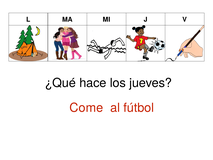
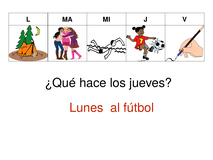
Come: Come -> Lunes (86, 108)
